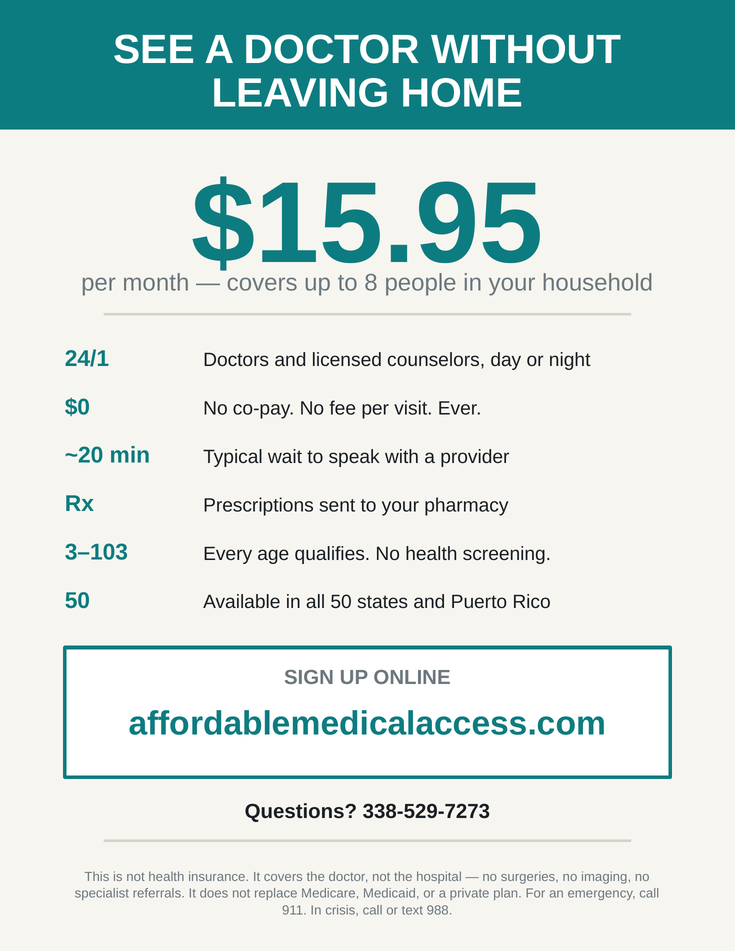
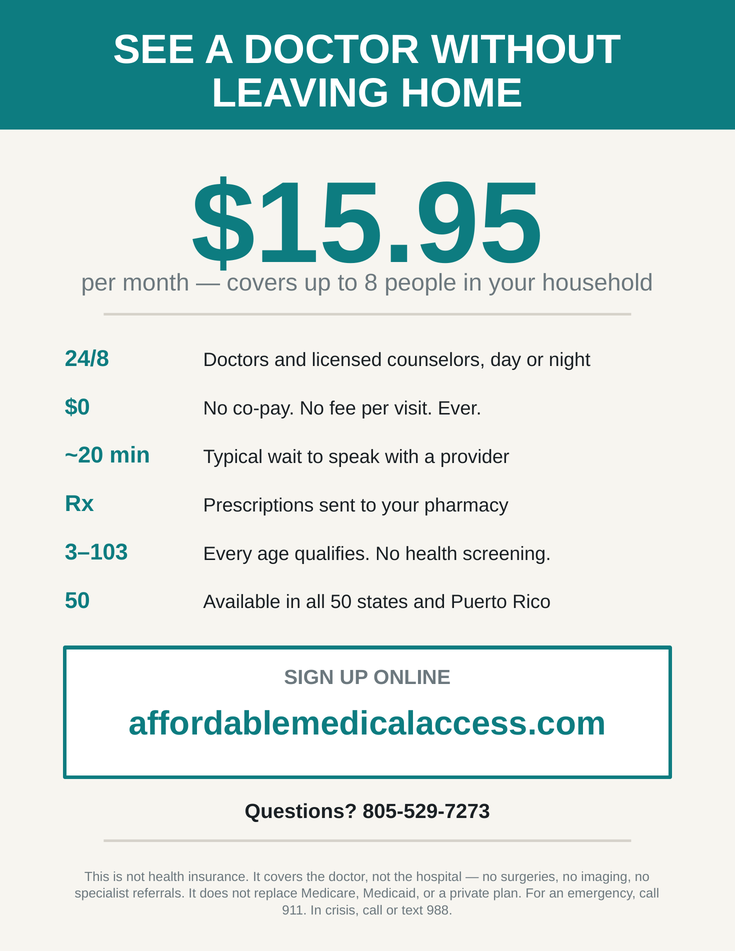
24/1: 24/1 -> 24/8 (87, 359)
338-529-7273: 338-529-7273 -> 805-529-7273 (426, 812)
